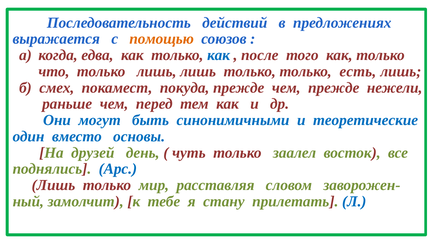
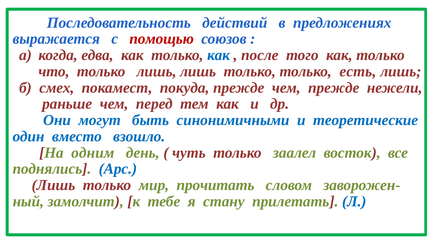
помощью colour: orange -> red (162, 39)
основы: основы -> взошло (139, 136)
друзей: друзей -> одним (93, 152)
расставляя: расставляя -> прочитать (216, 185)
